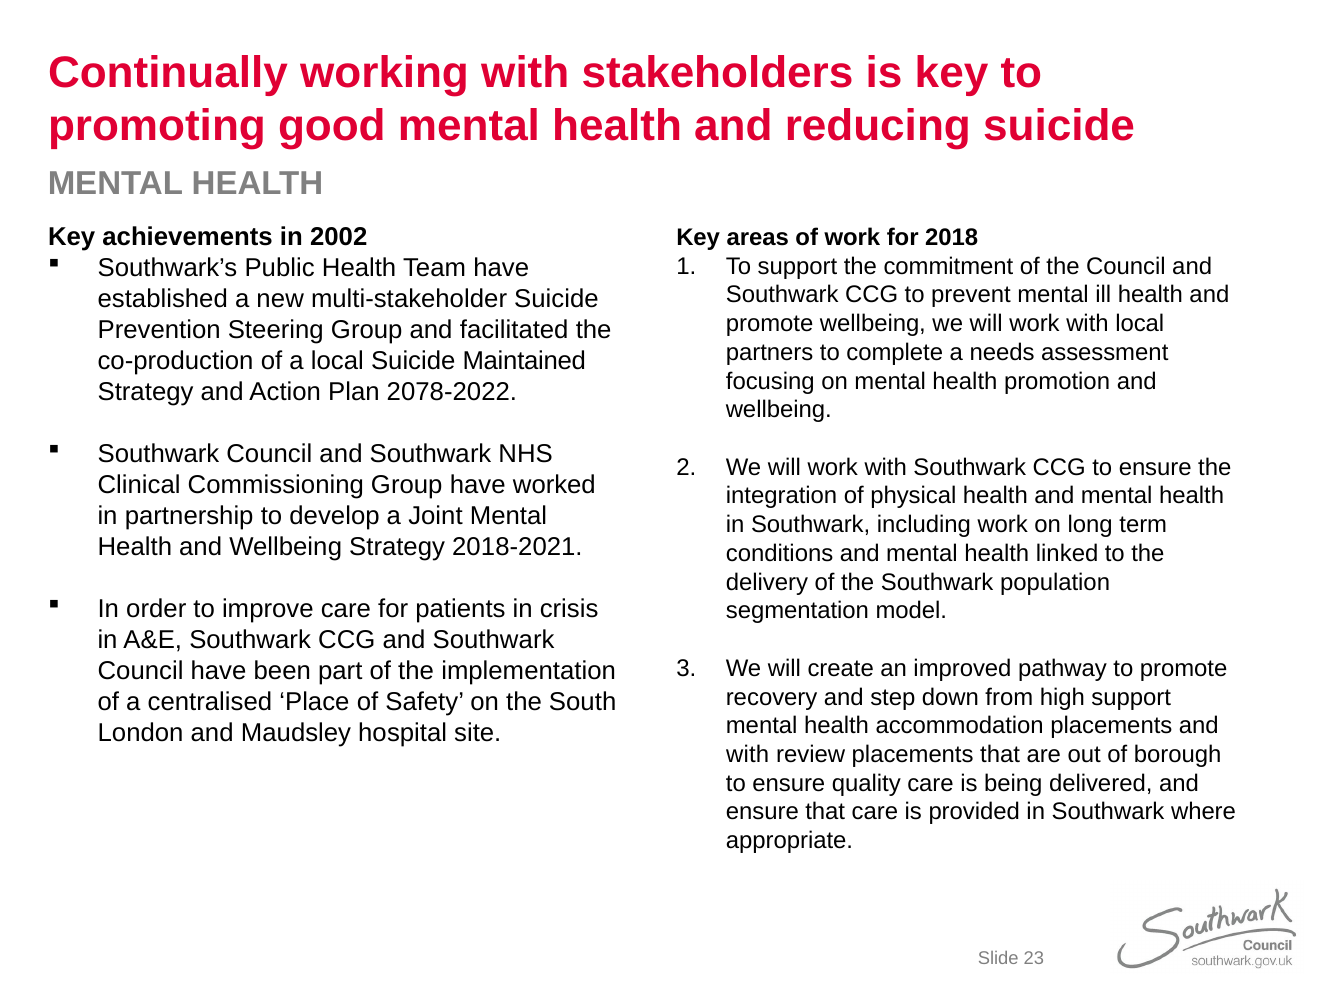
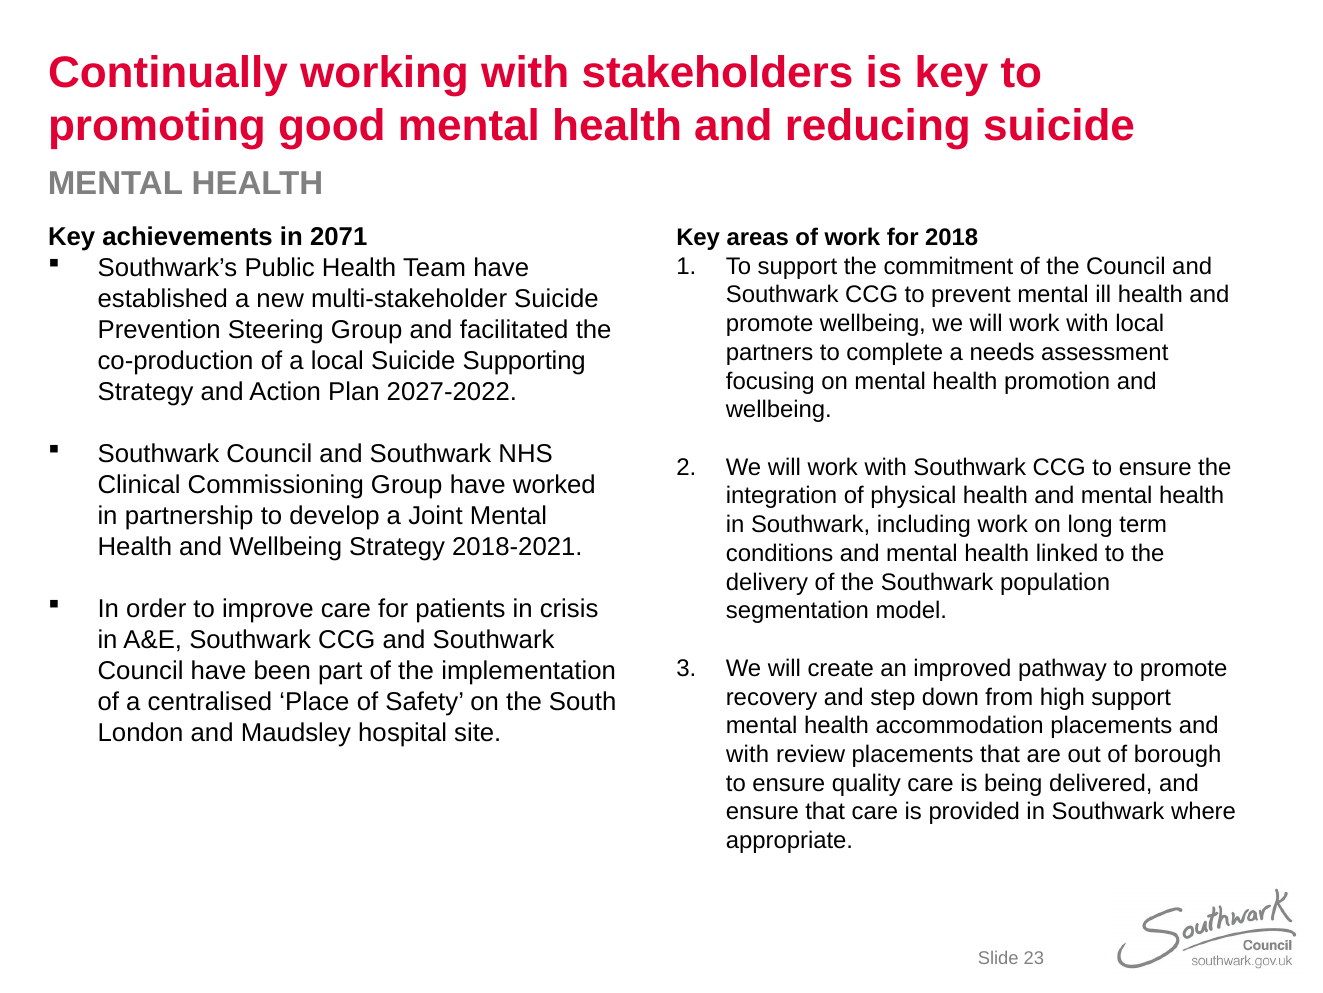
2002: 2002 -> 2071 (339, 237)
Maintained: Maintained -> Supporting (524, 361)
2078-2022: 2078-2022 -> 2027-2022 (452, 392)
